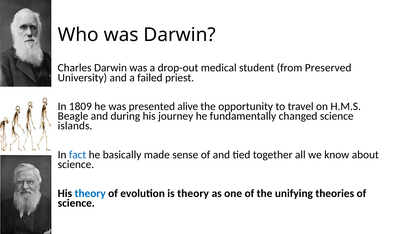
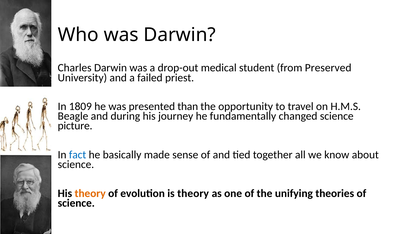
alive: alive -> than (188, 106)
islands: islands -> picture (75, 126)
theory colour: blue -> orange (90, 193)
